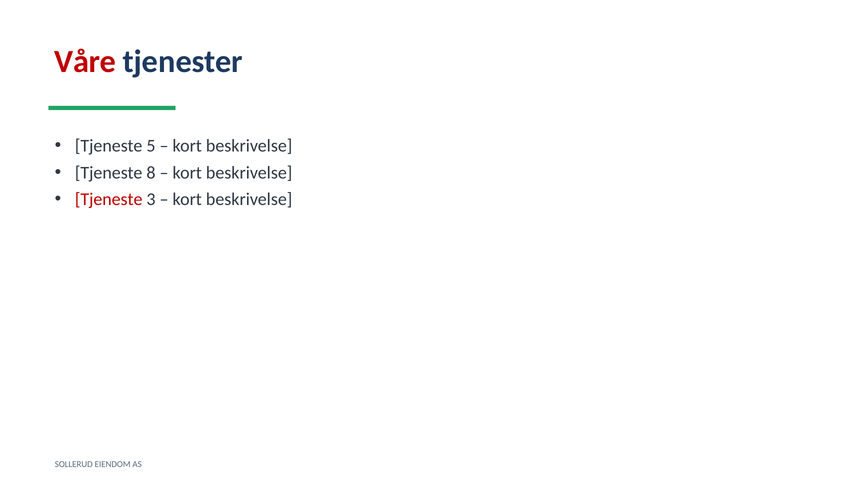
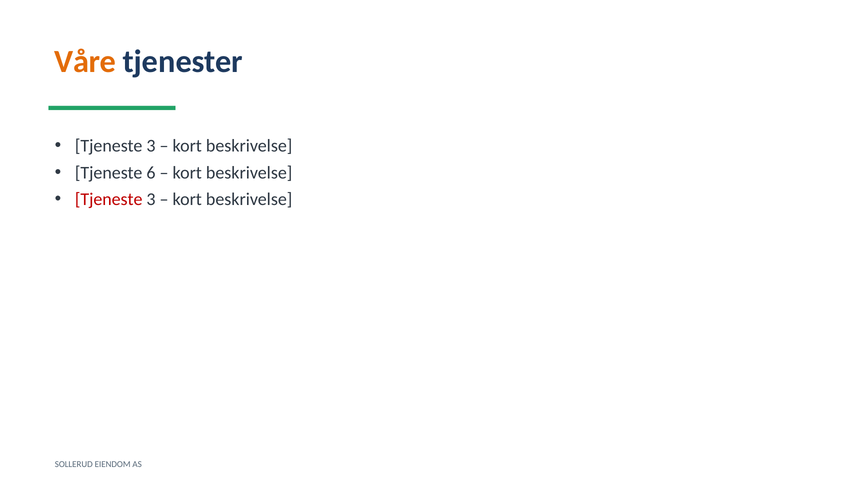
Våre colour: red -> orange (85, 61)
5: 5 -> 3 (151, 146)
8: 8 -> 6 (151, 173)
